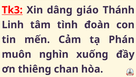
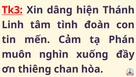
giáo: giáo -> hiện (88, 10)
